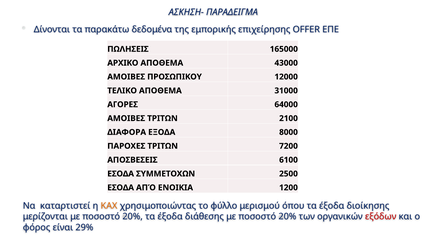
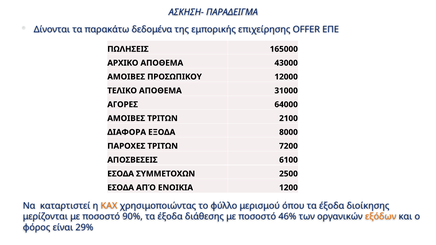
μερίζονται με ποσοστό 20%: 20% -> 90% (133, 217)
διάθεσης με ποσοστό 20%: 20% -> 46% (287, 217)
εξόδων colour: red -> orange (381, 217)
